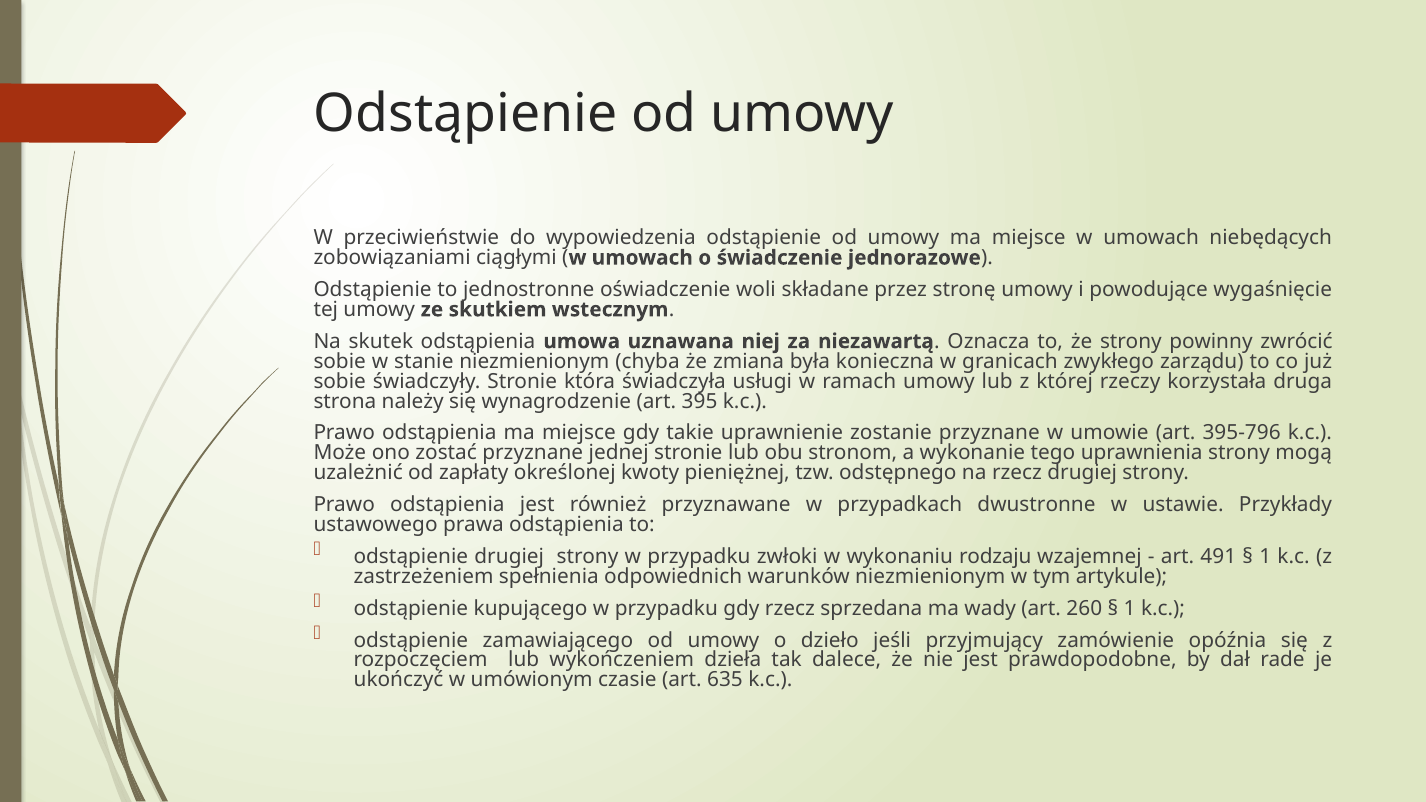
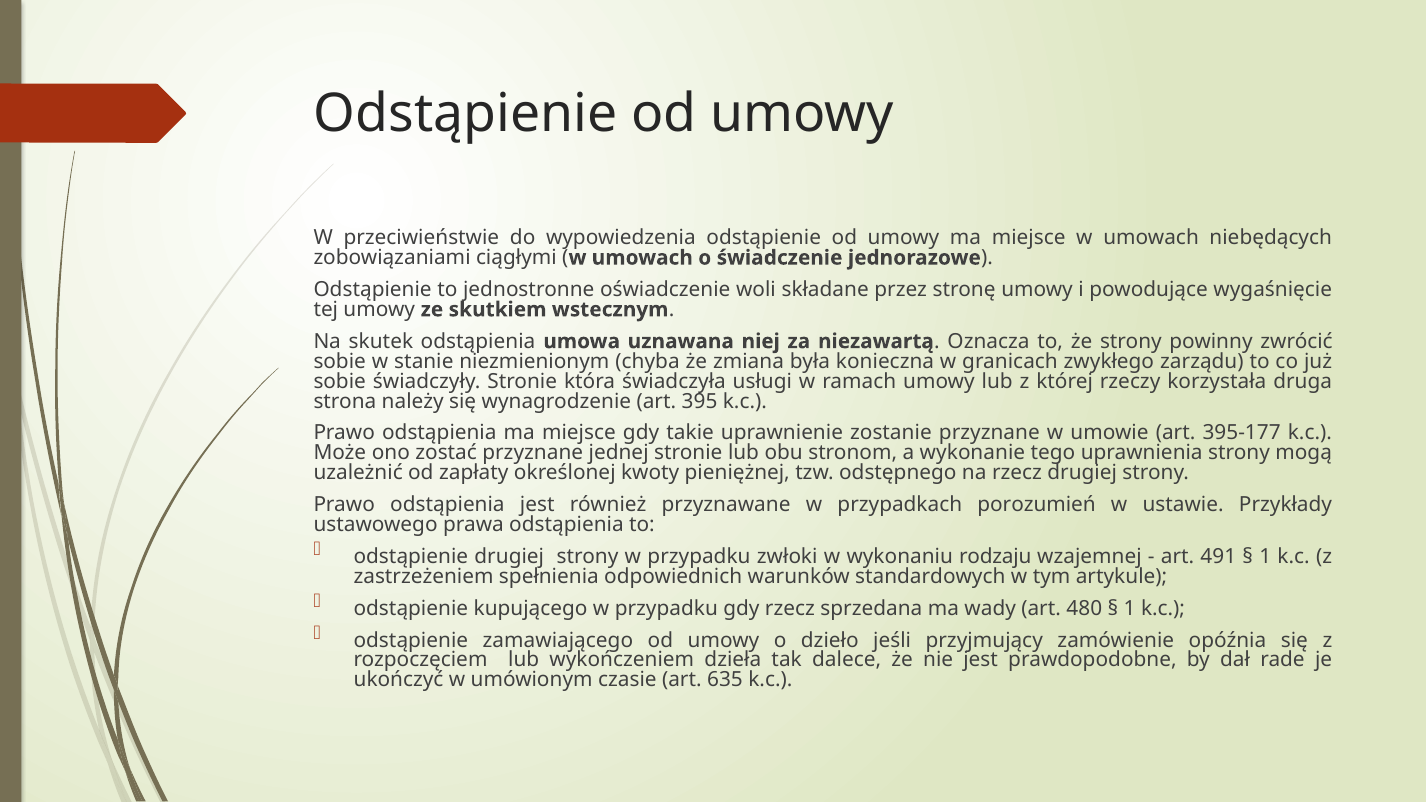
395-796: 395-796 -> 395-177 (1242, 433)
dwustronne: dwustronne -> porozumień (1037, 505)
warunków niezmienionym: niezmienionym -> standardowych (930, 577)
260: 260 -> 480 (1084, 608)
